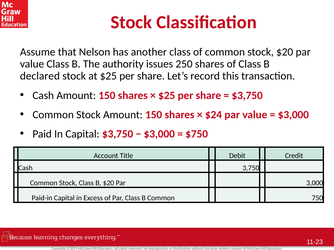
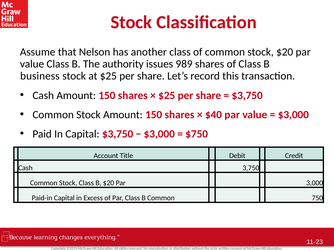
250: 250 -> 989 (184, 64)
declared: declared -> business (40, 76)
$24: $24 -> $40 (213, 115)
